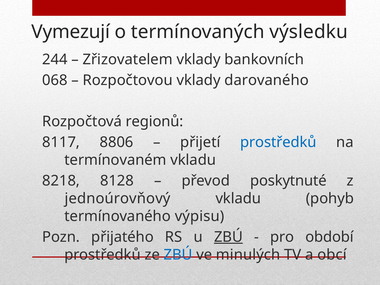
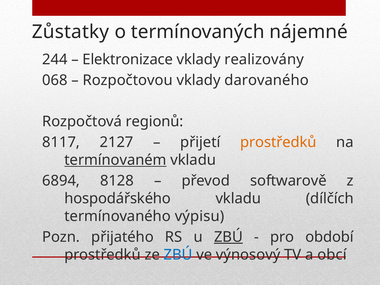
Vymezují: Vymezují -> Zůstatky (71, 32)
výsledku: výsledku -> nájemné (309, 32)
Zřizovatelem: Zřizovatelem -> Elektronizace (128, 59)
bankovních: bankovních -> realizovány (264, 59)
8806: 8806 -> 2127 (117, 142)
prostředků colour: blue -> orange (278, 142)
termínovaném underline: none -> present (115, 160)
8218: 8218 -> 6894 (61, 181)
poskytnuté: poskytnuté -> softwarově (288, 181)
jednoúrovňový: jednoúrovňový -> hospodářského (118, 199)
pohyb: pohyb -> dílčích (330, 199)
minulých: minulých -> výnosový (248, 255)
